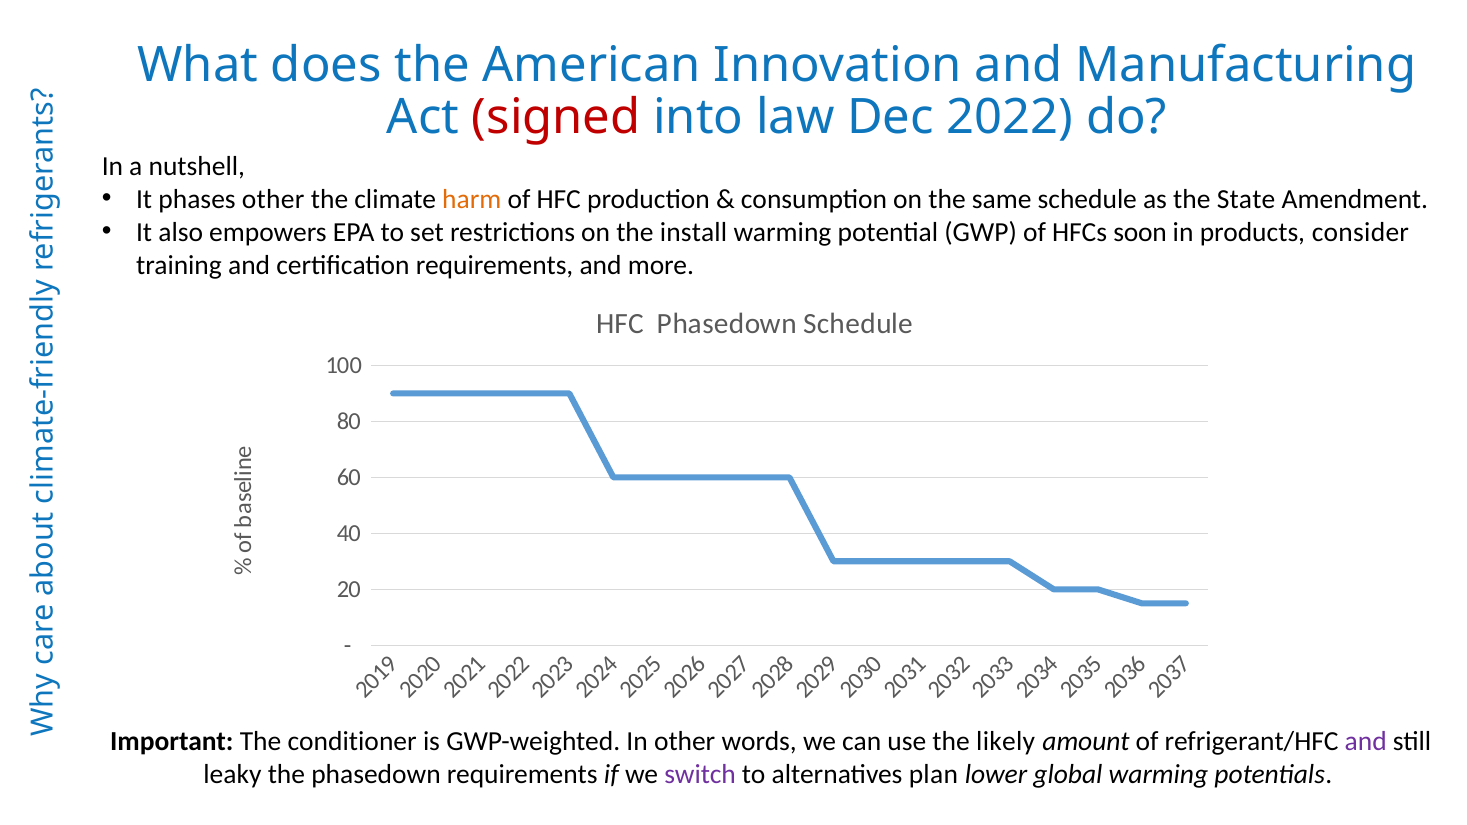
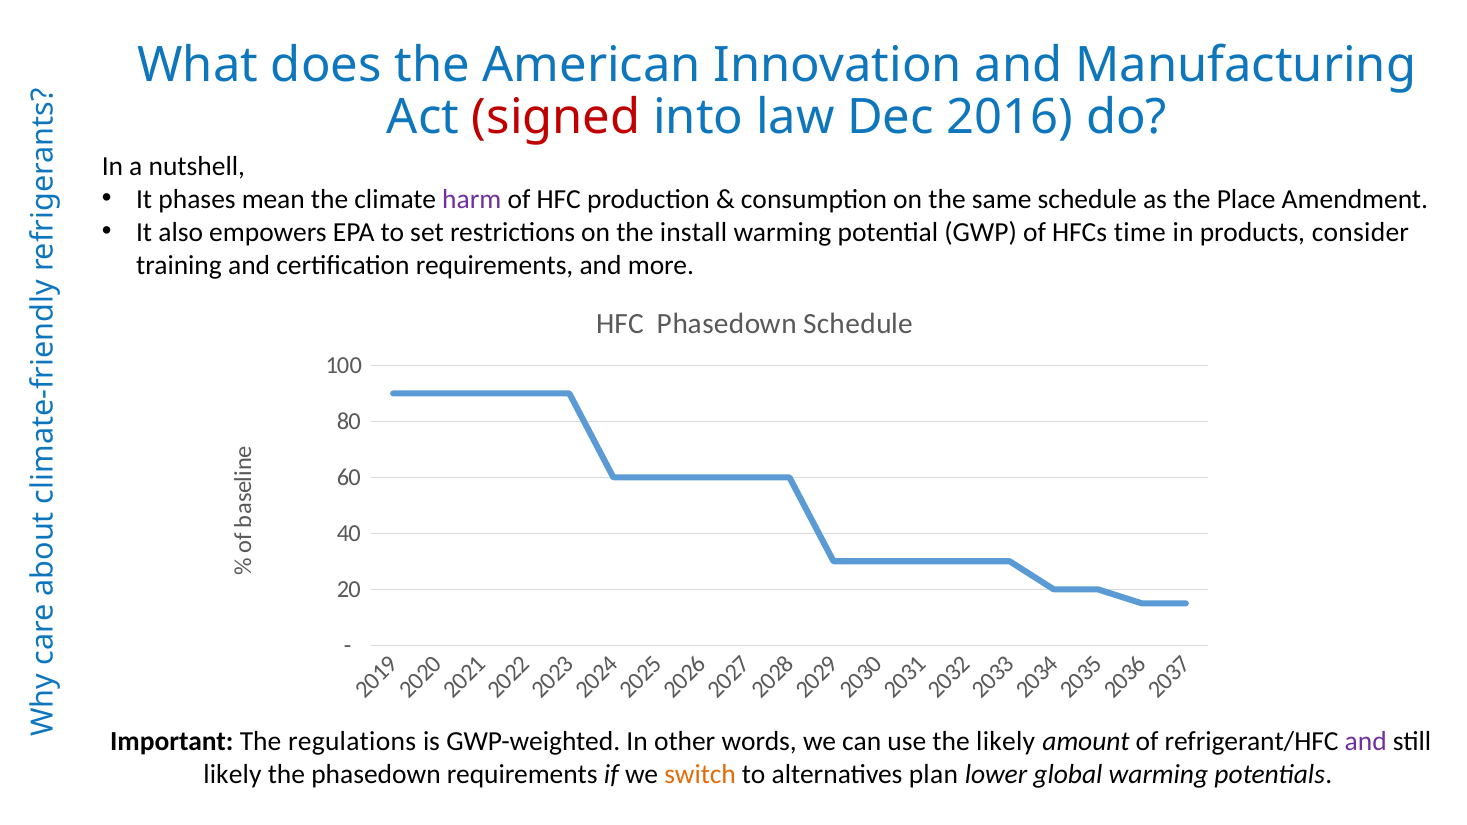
2022: 2022 -> 2016 (1010, 118)
phases other: other -> mean (273, 199)
harm colour: orange -> purple (472, 199)
State: State -> Place (1246, 199)
soon: soon -> time (1140, 232)
conditioner: conditioner -> regulations (352, 742)
leaky: leaky -> likely (232, 775)
switch colour: purple -> orange (700, 775)
